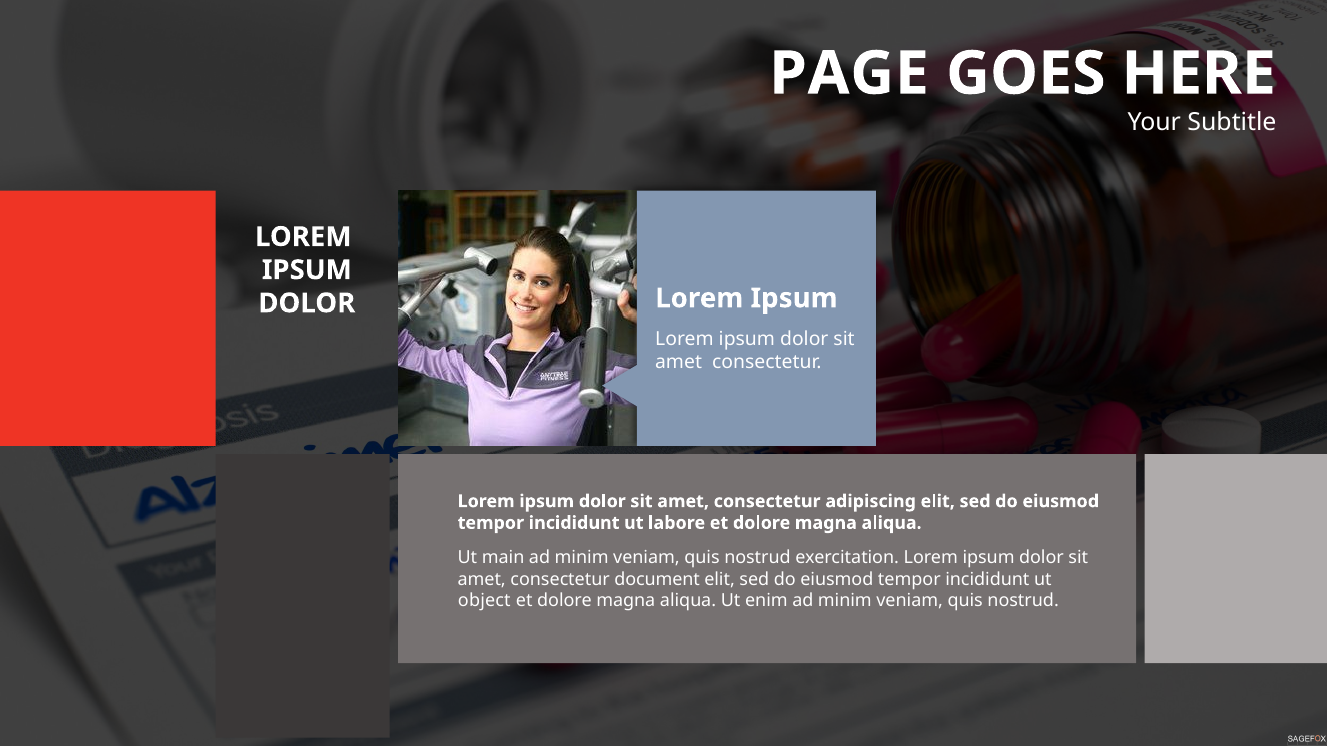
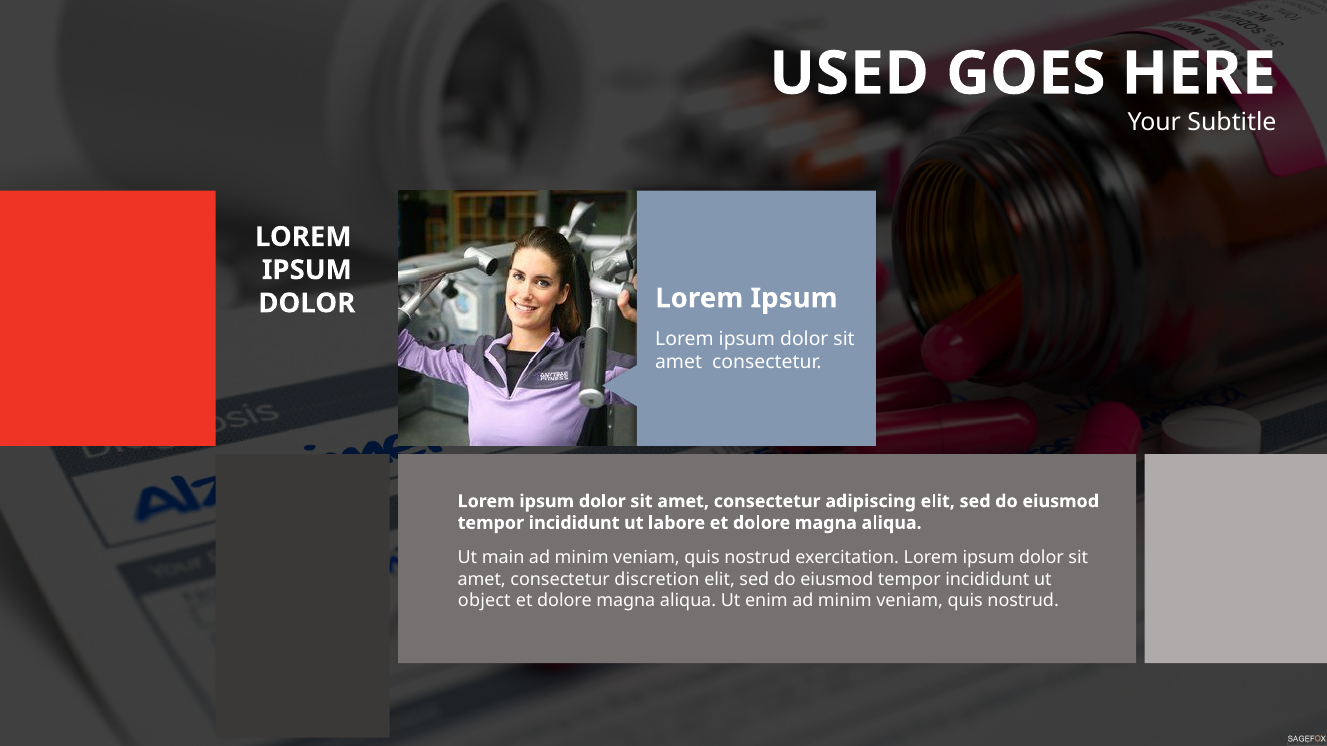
PAGE: PAGE -> USED (849, 74)
document: document -> discretion (657, 580)
